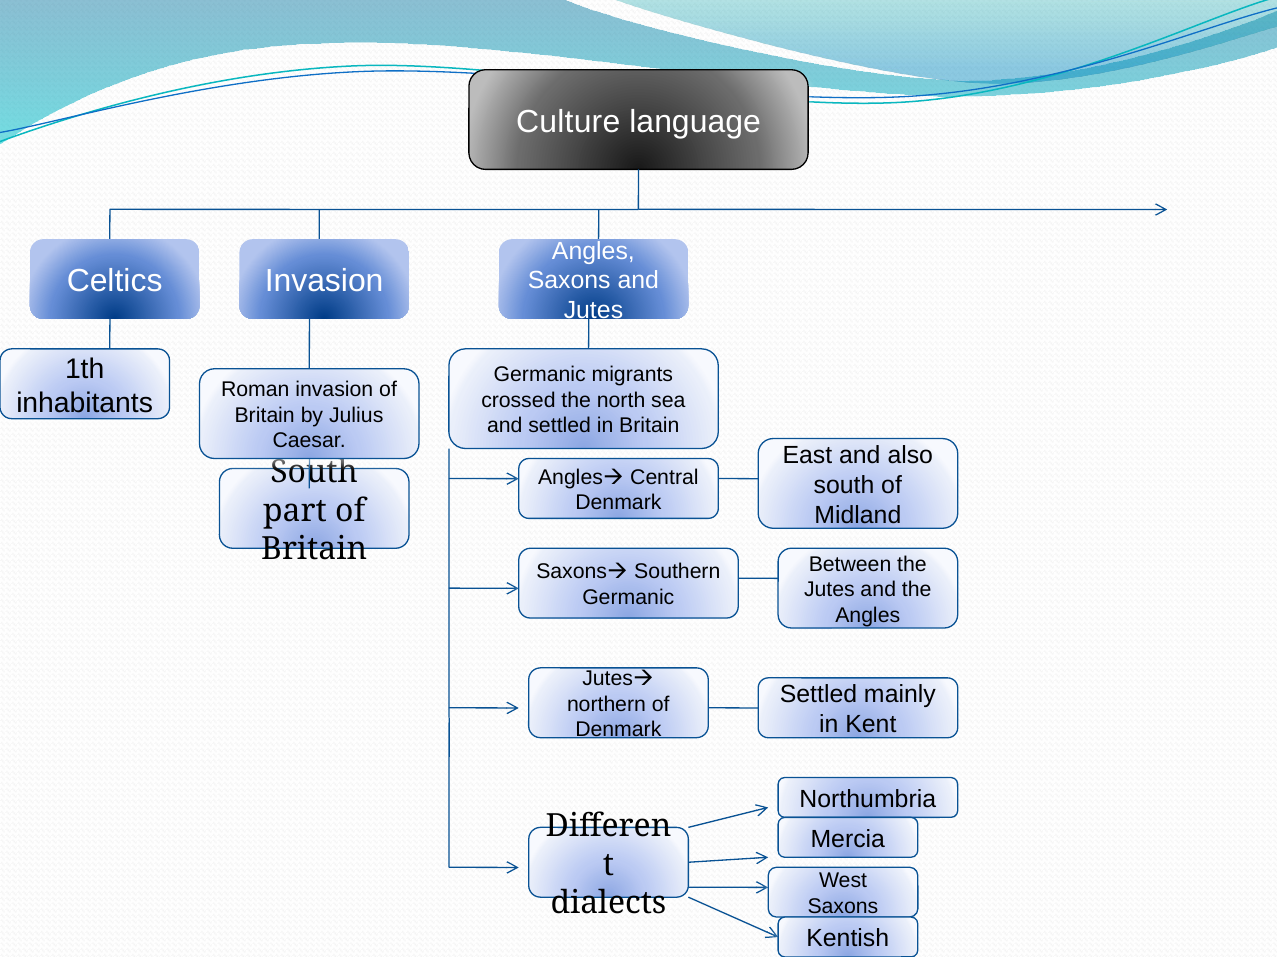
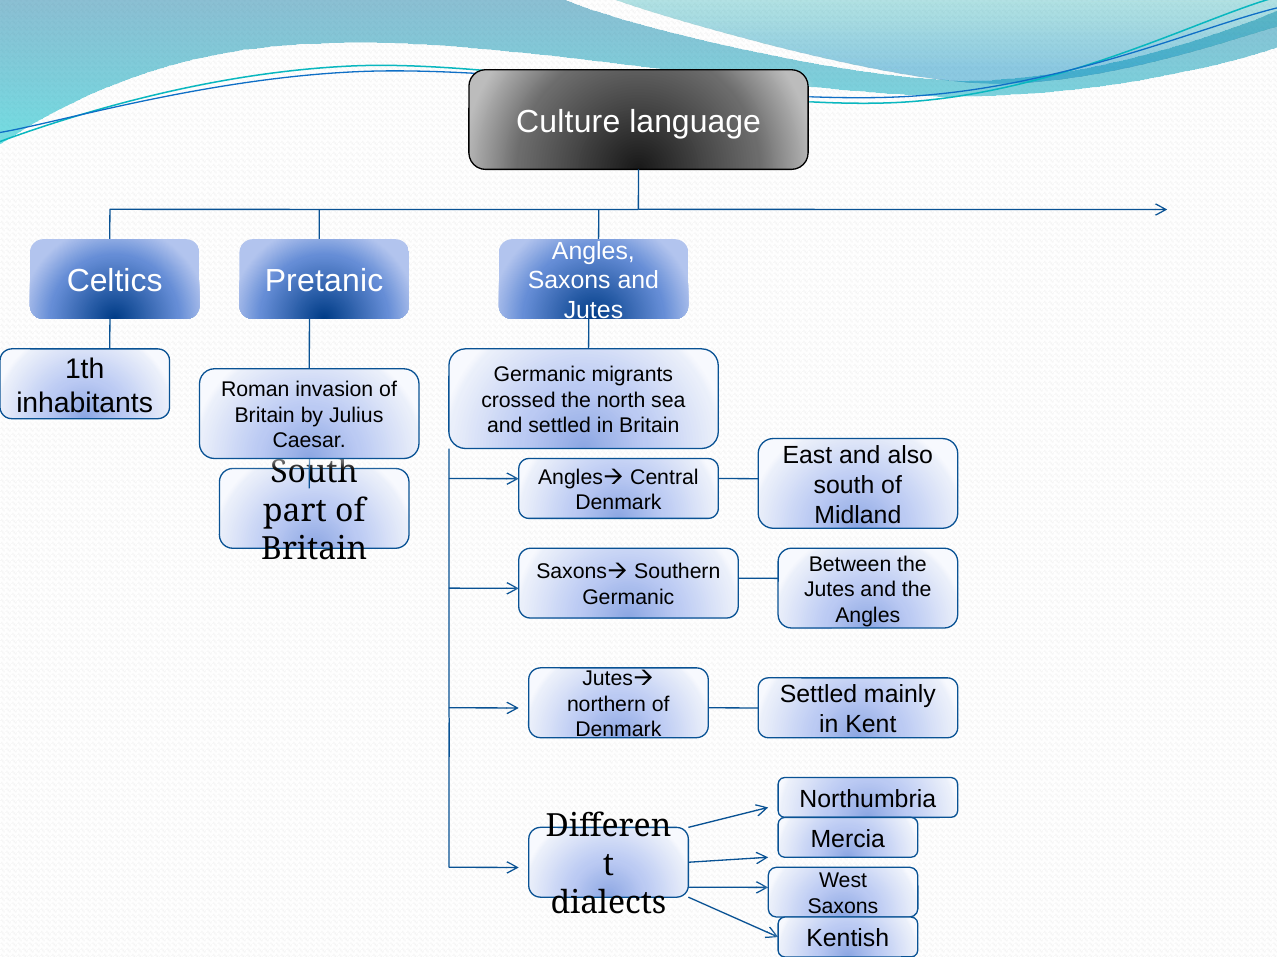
Celtics Invasion: Invasion -> Pretanic (324, 281)
